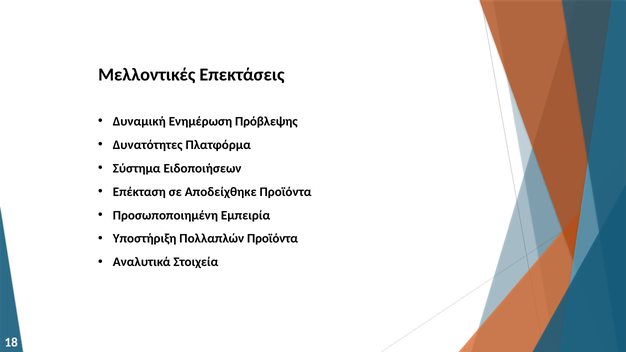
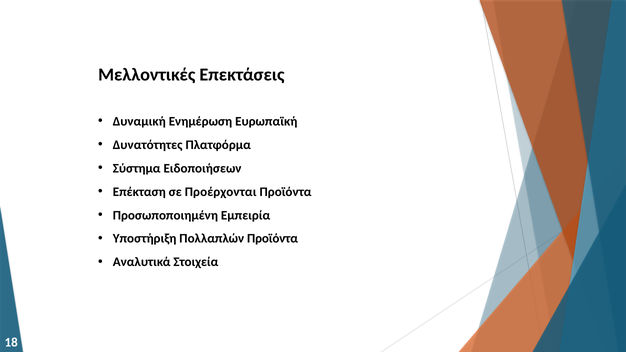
Πρόβλεψης: Πρόβλεψης -> Ευρωπαϊκή (266, 121)
Αποδείχθηκε: Αποδείχθηκε -> Προέρχονται (221, 192)
